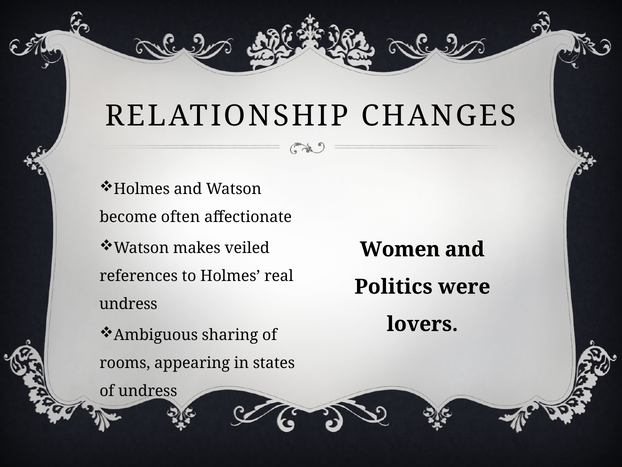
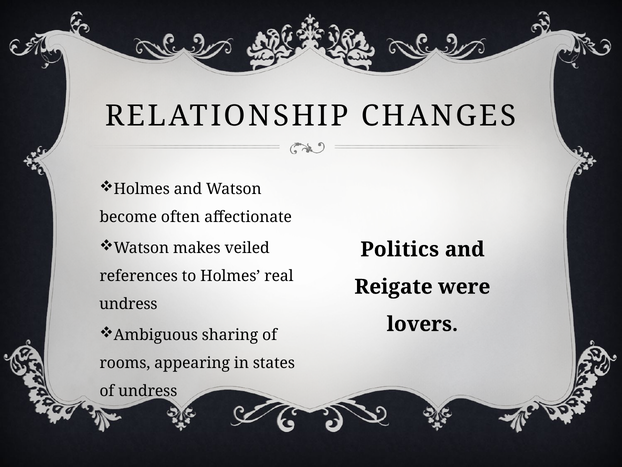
Women: Women -> Politics (400, 249)
Politics: Politics -> Reigate (394, 287)
